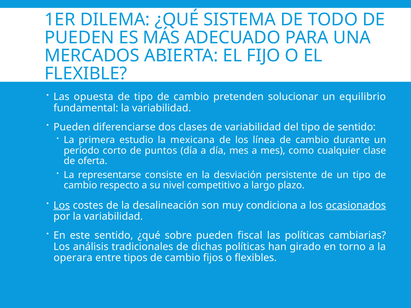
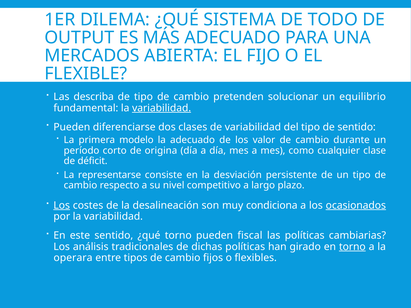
PUEDEN: PUEDEN -> OUTPUT (79, 38)
opuesta: opuesta -> describa (94, 97)
variabilidad underline: none -> present (162, 108)
estudio: estudio -> modelo (136, 140)
la mexicana: mexicana -> adecuado (193, 140)
línea: línea -> valor (264, 140)
puntos: puntos -> origina (161, 151)
oferta: oferta -> déficit (93, 161)
¿qué sobre: sobre -> torno (178, 236)
torno underline: none -> present (352, 247)
